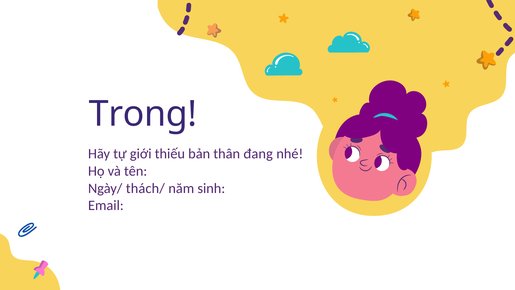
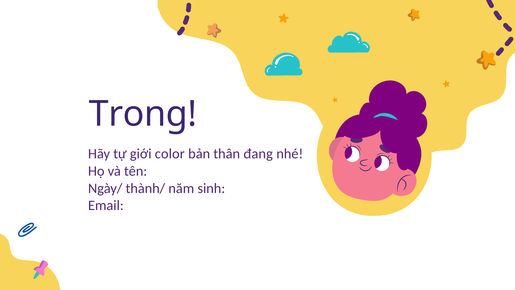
thiếu: thiếu -> color (170, 154)
thách/: thách/ -> thành/ (145, 188)
